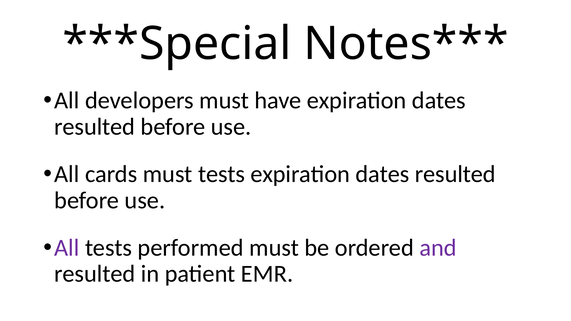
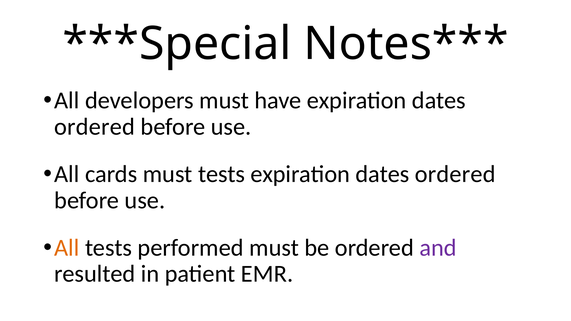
resulted: resulted -> ordered (95, 127)
resulted: resulted -> ordered (455, 174)
All colour: purple -> orange (67, 248)
